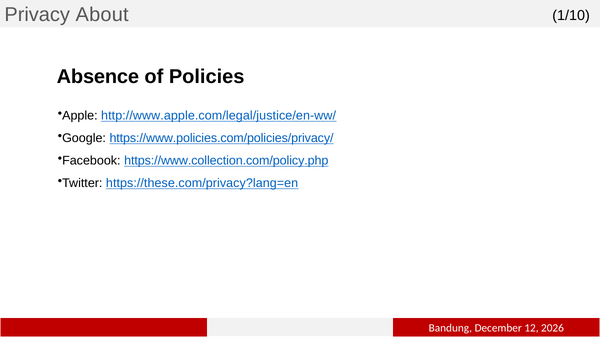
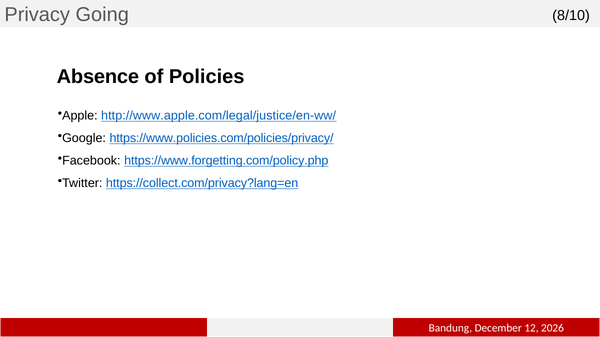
About: About -> Going (102, 14)
1/10: 1/10 -> 8/10 (571, 16)
https://www.collection.com/policy.php: https://www.collection.com/policy.php -> https://www.forgetting.com/policy.php (226, 161)
https://these.com/privacy?lang=en: https://these.com/privacy?lang=en -> https://collect.com/privacy?lang=en (202, 183)
